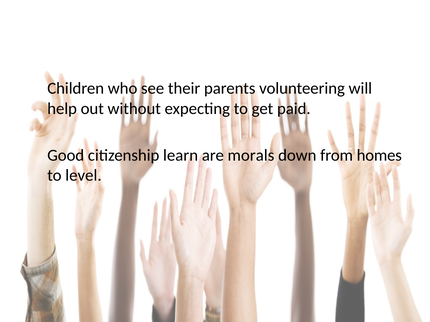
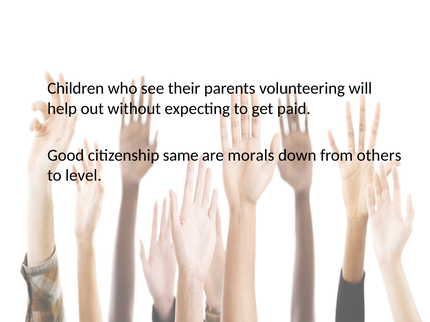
learn: learn -> same (181, 156)
homes: homes -> others (379, 156)
